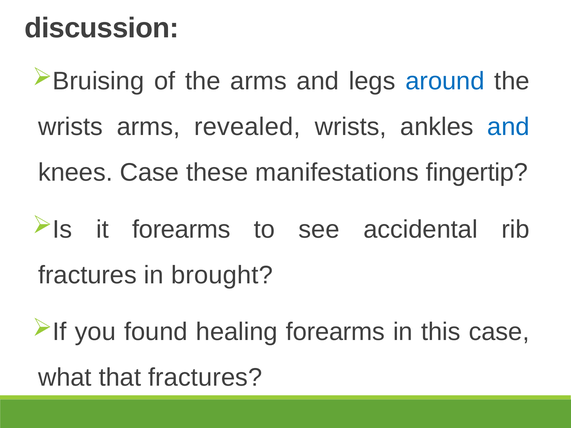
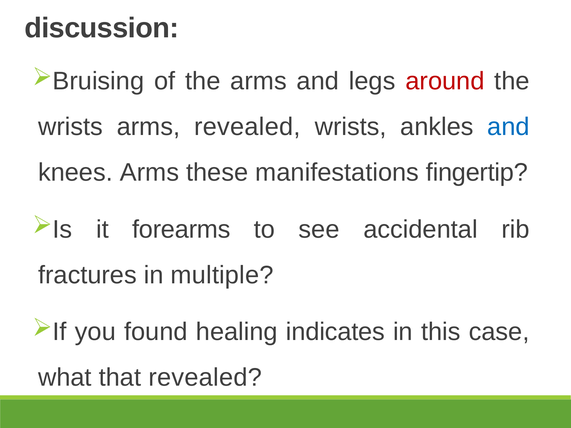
around colour: blue -> red (445, 81)
knees Case: Case -> Arms (149, 173)
brought: brought -> multiple (222, 275)
healing forearms: forearms -> indicates (335, 332)
that fractures: fractures -> revealed (205, 378)
